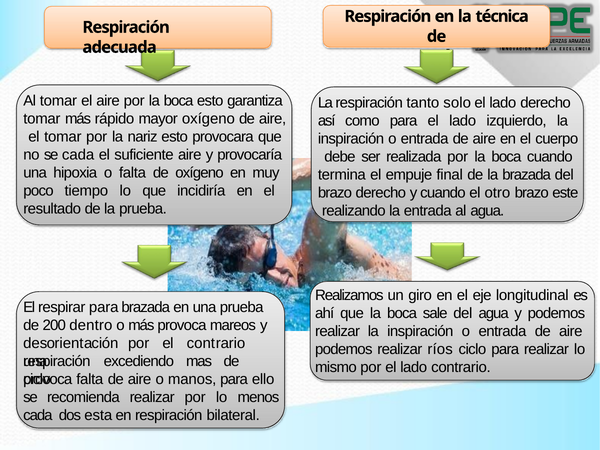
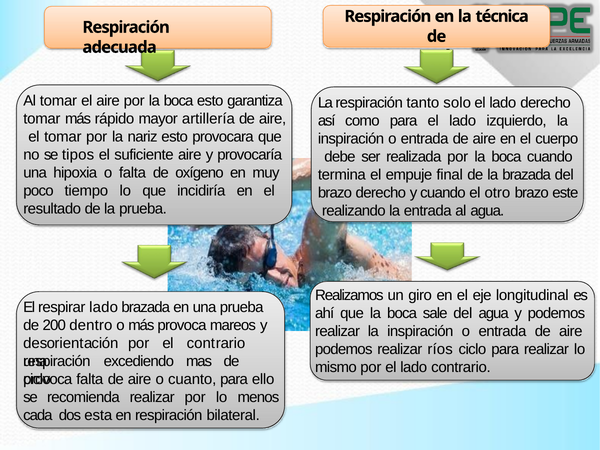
mayor oxígeno: oxígeno -> artillería (208, 119)
se cada: cada -> tipos (78, 155)
respirar para: para -> lado (104, 307)
manos: manos -> cuanto (192, 379)
